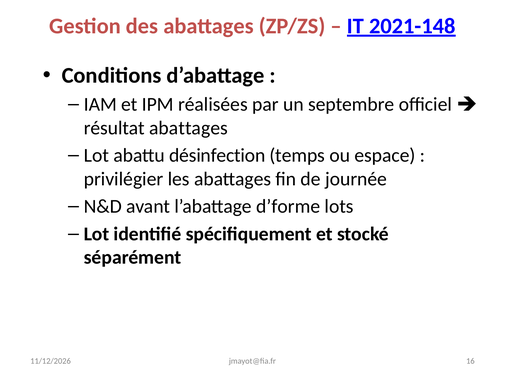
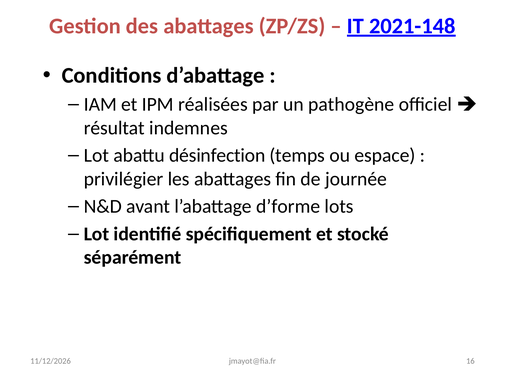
septembre: septembre -> pathogène (351, 105)
résultat abattages: abattages -> indemnes (188, 128)
